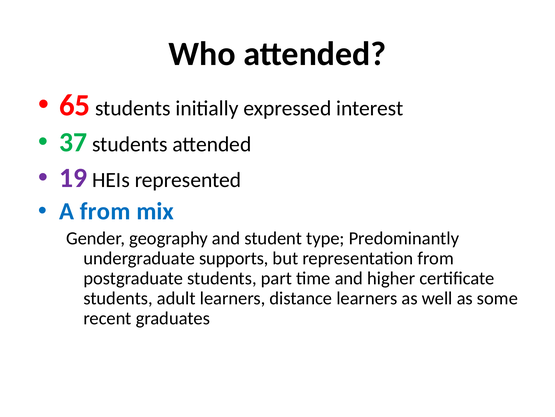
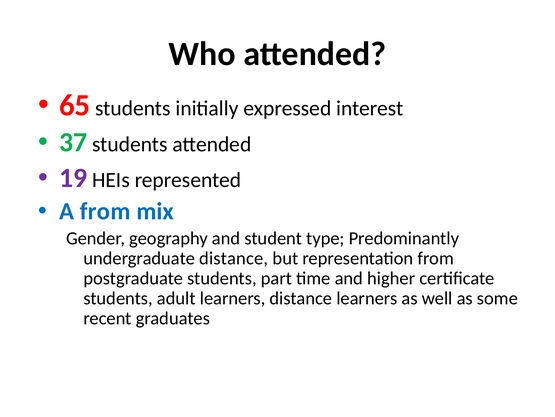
undergraduate supports: supports -> distance (234, 258)
